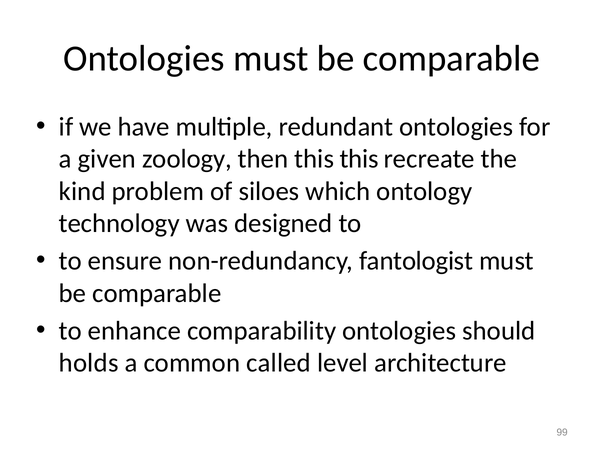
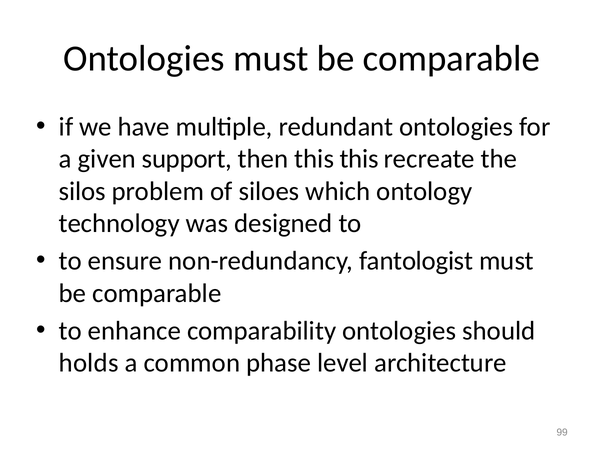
zoology: zoology -> support (187, 159)
kind: kind -> silos (82, 191)
called: called -> phase (279, 363)
